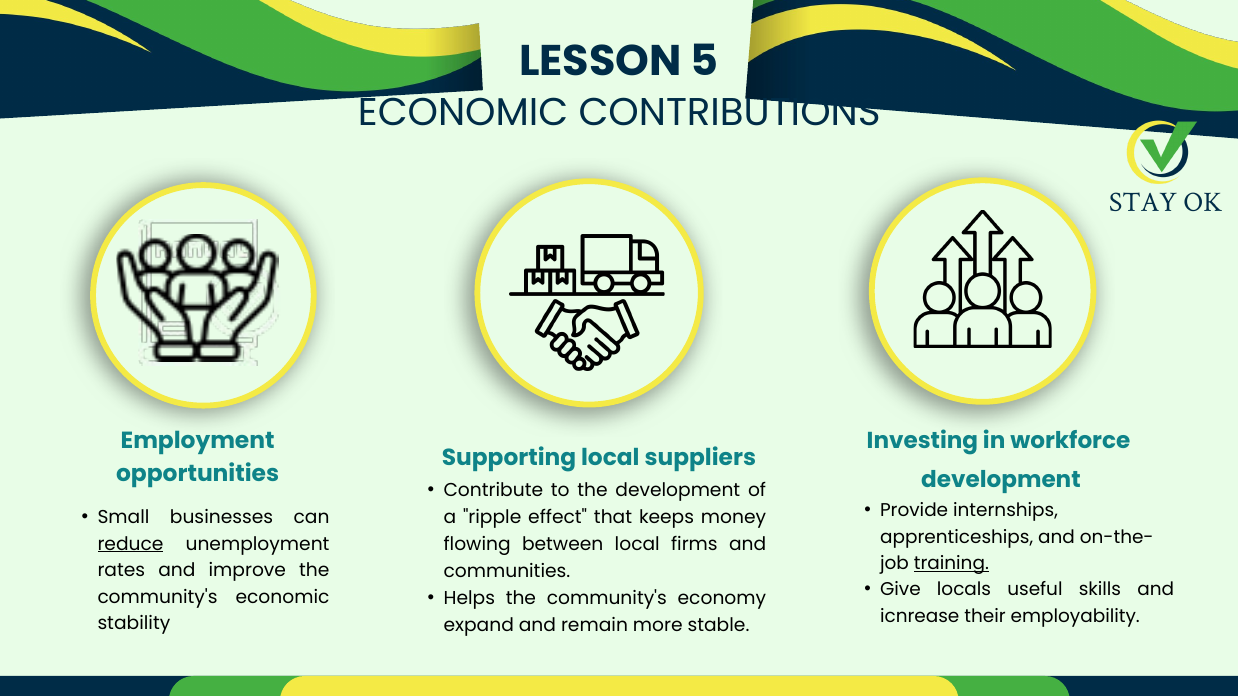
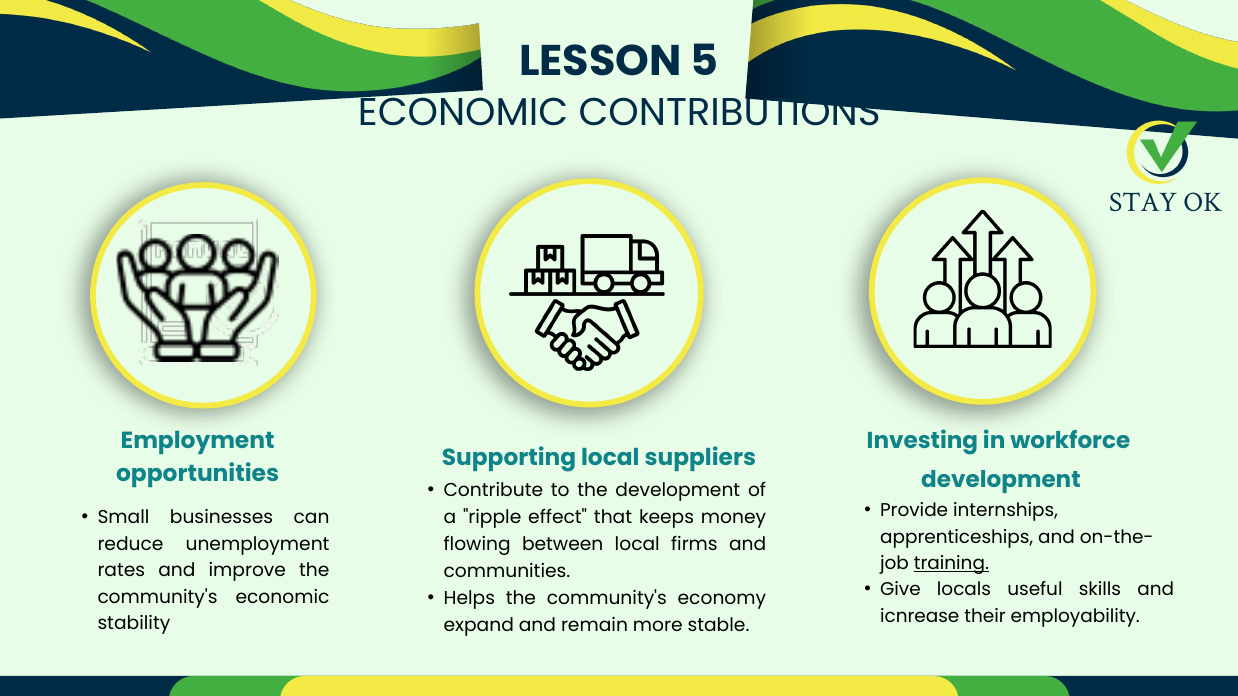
reduce underline: present -> none (130, 544)
